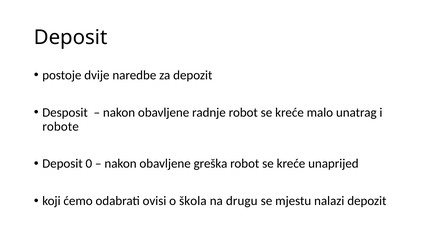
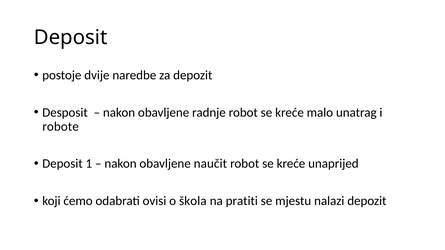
0: 0 -> 1 (89, 164)
greška: greška -> naučit (210, 164)
drugu: drugu -> pratiti (242, 201)
